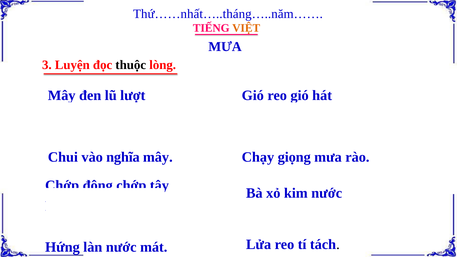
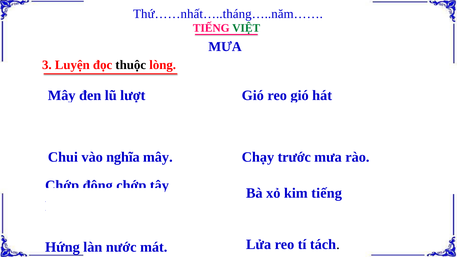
VIỆT colour: orange -> green (246, 28)
Chạy giọng: giọng -> trước (294, 157)
kim nước: nước -> tiếng (327, 193)
